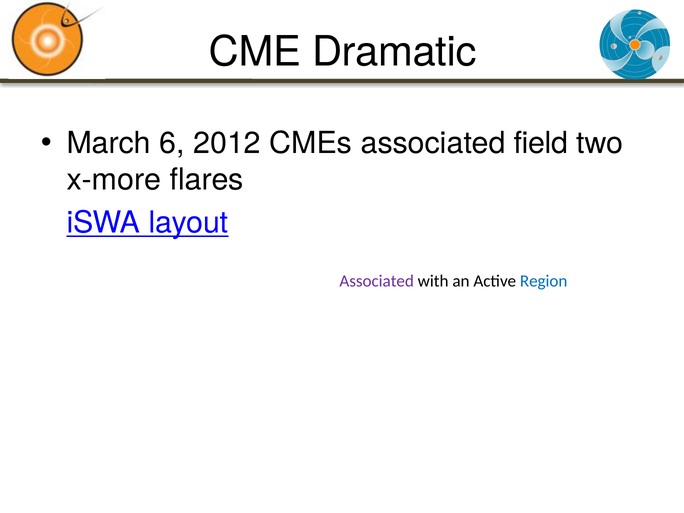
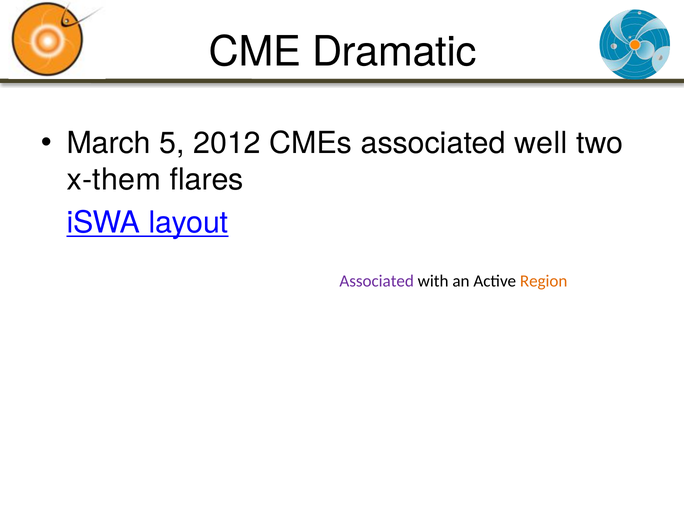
6: 6 -> 5 (172, 143)
field: field -> well (541, 143)
x-more: x-more -> x-them (114, 180)
Region colour: blue -> orange (544, 281)
